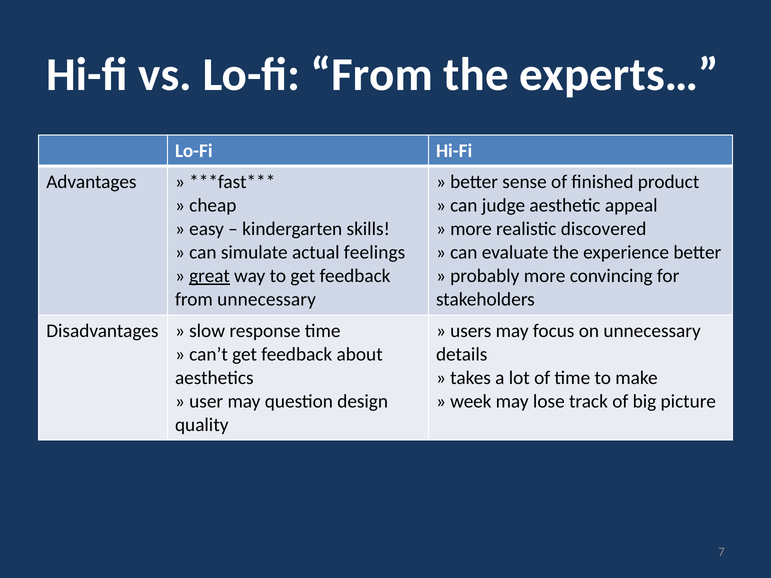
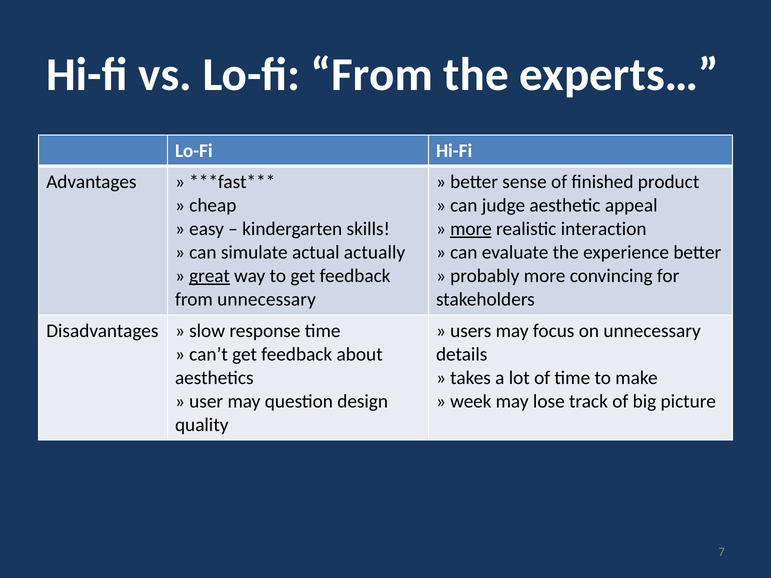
more underline: none -> present (471, 229)
discovered: discovered -> interaction (604, 229)
feelings: feelings -> actually (375, 253)
